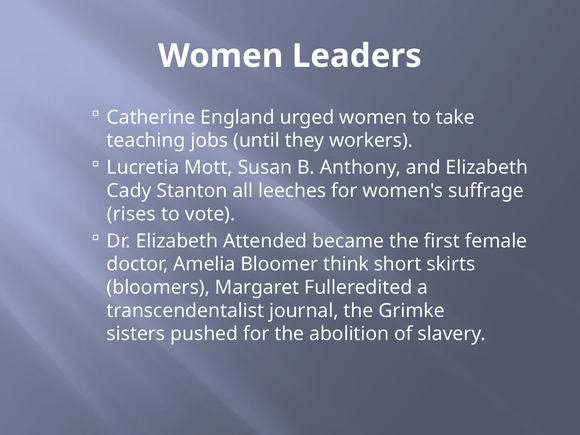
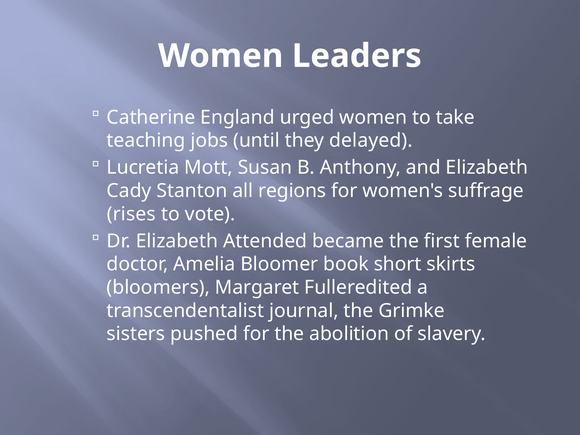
workers: workers -> delayed (371, 141)
leeches: leeches -> regions (292, 191)
think: think -> book (346, 264)
